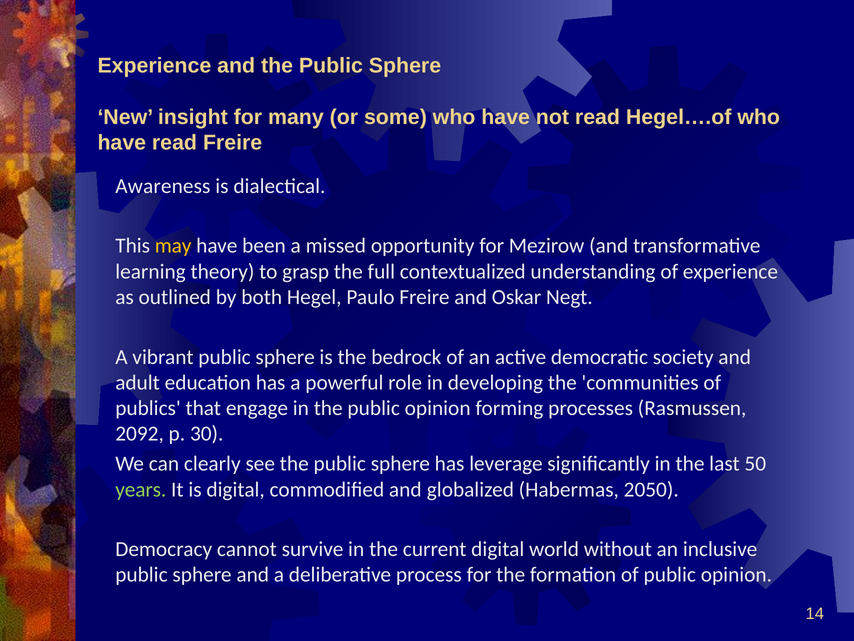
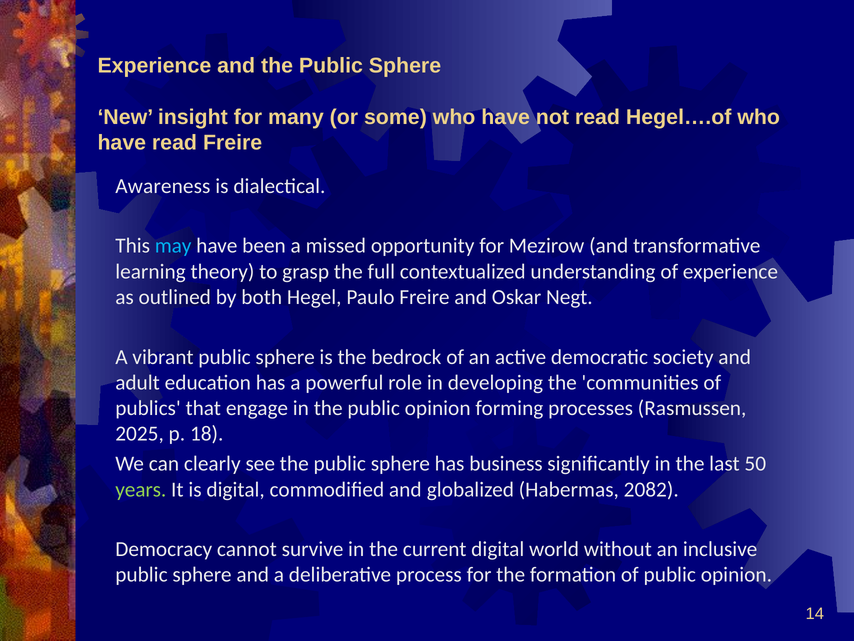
may colour: yellow -> light blue (173, 246)
2092: 2092 -> 2025 (140, 434)
30: 30 -> 18 (207, 434)
leverage: leverage -> business (506, 463)
2050: 2050 -> 2082 (651, 489)
